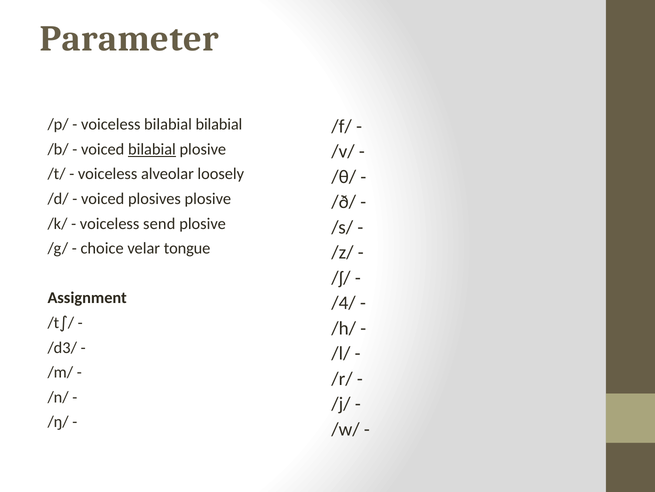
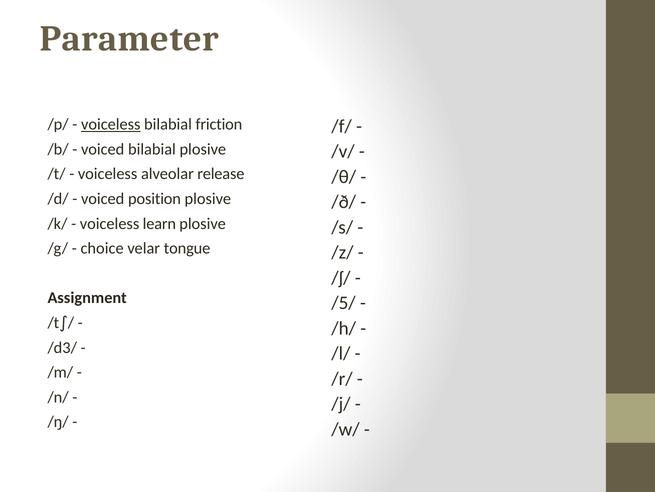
voiceless underline: none -> present (111, 124)
bilabial bilabial: bilabial -> friction (219, 124)
bilabial underline: present -> none (152, 149)
loosely: loosely -> release (221, 174)
plosives: plosives -> position (155, 199)
send: send -> learn (159, 223)
/4/: /4/ -> /5/ (344, 303)
